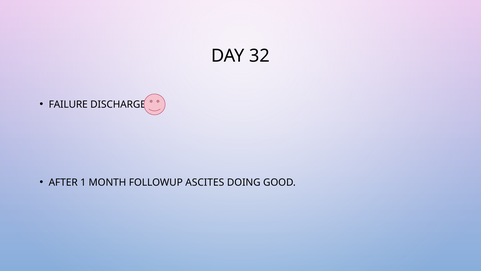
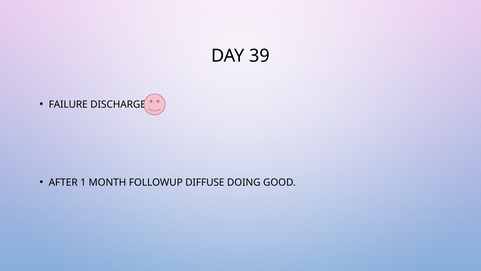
32: 32 -> 39 (260, 56)
ASCITES: ASCITES -> DIFFUSE (205, 182)
